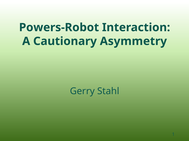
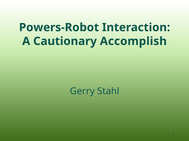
Asymmetry: Asymmetry -> Accomplish (133, 41)
